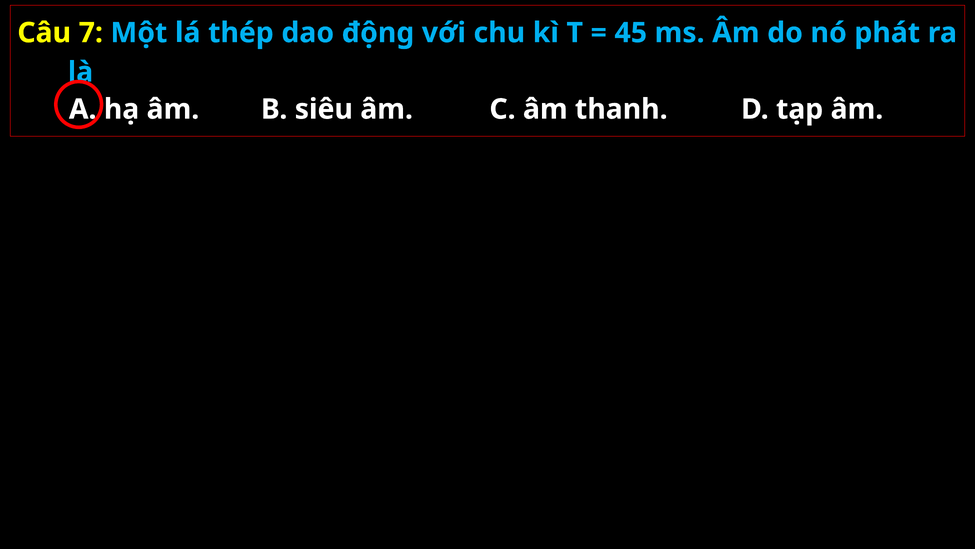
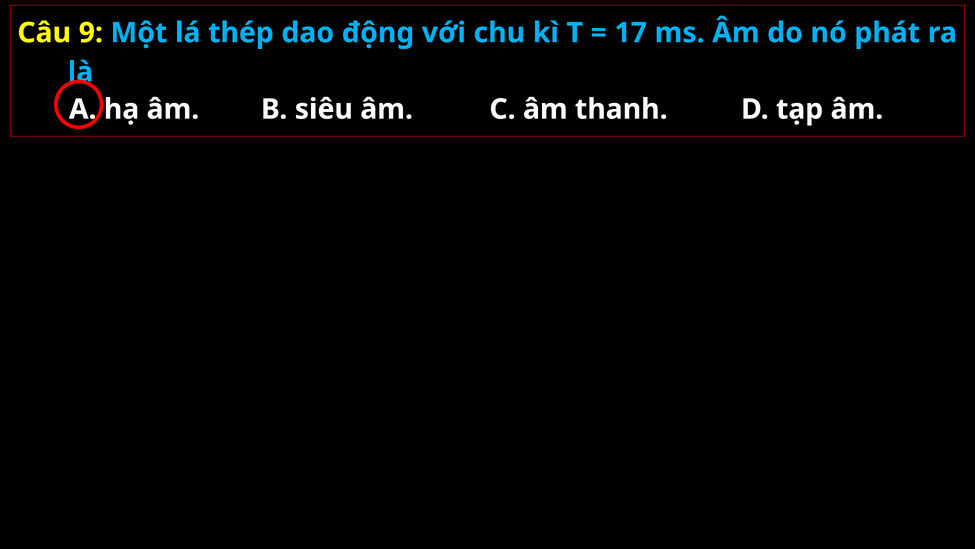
7: 7 -> 9 (91, 33)
45: 45 -> 17 (631, 33)
